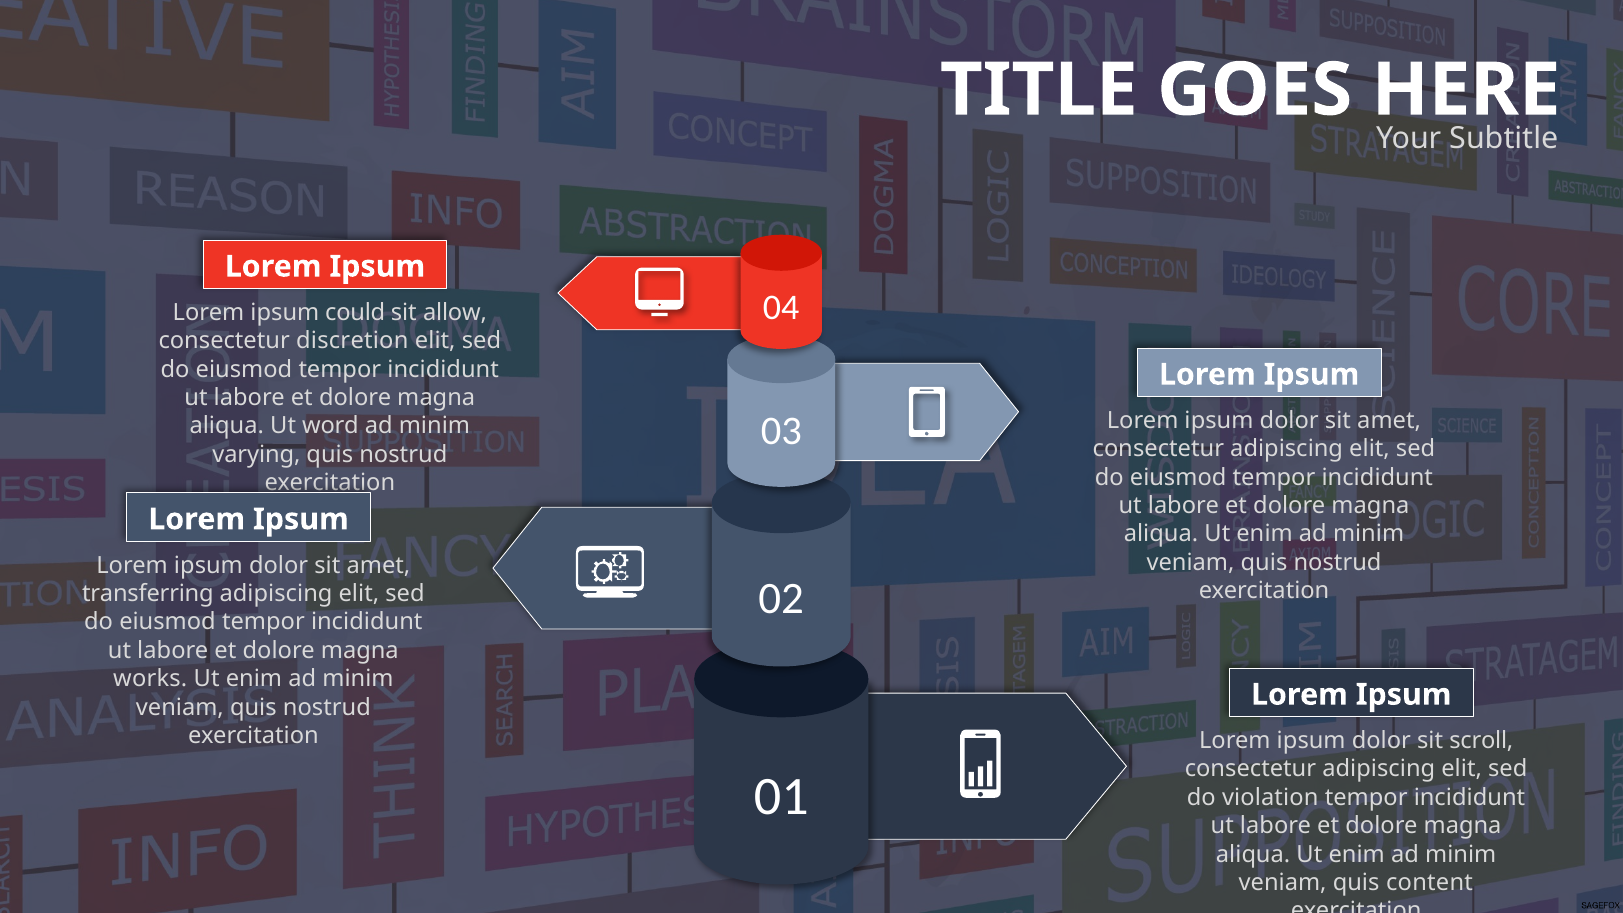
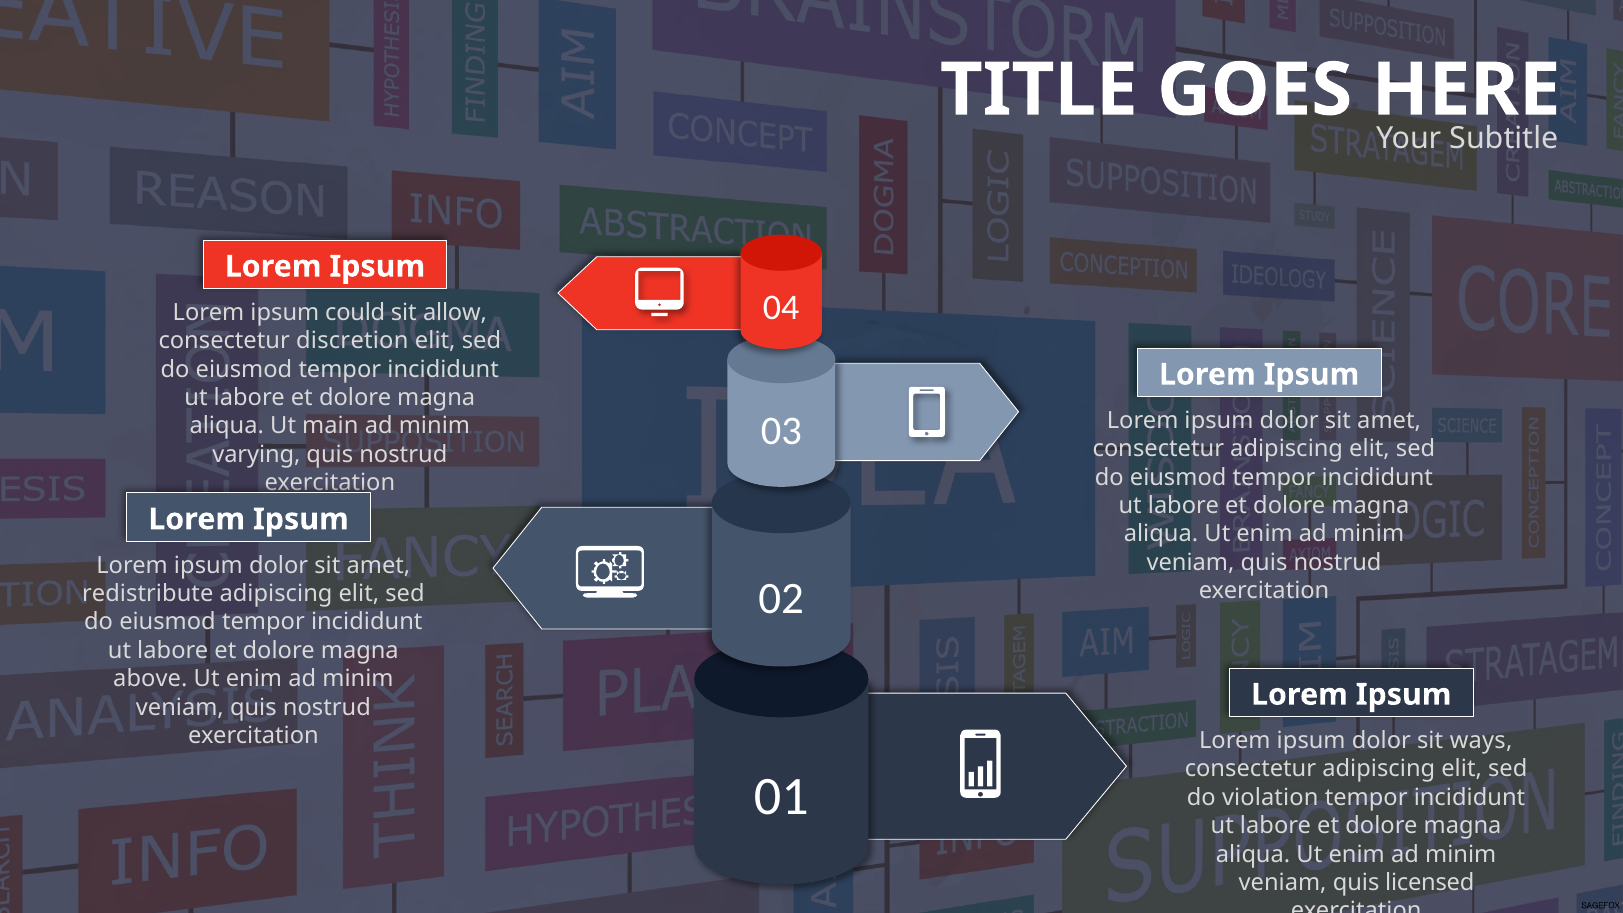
word: word -> main (330, 426)
transferring: transferring -> redistribute (148, 594)
works: works -> above (150, 679)
scroll: scroll -> ways (1481, 741)
content: content -> licensed (1430, 883)
